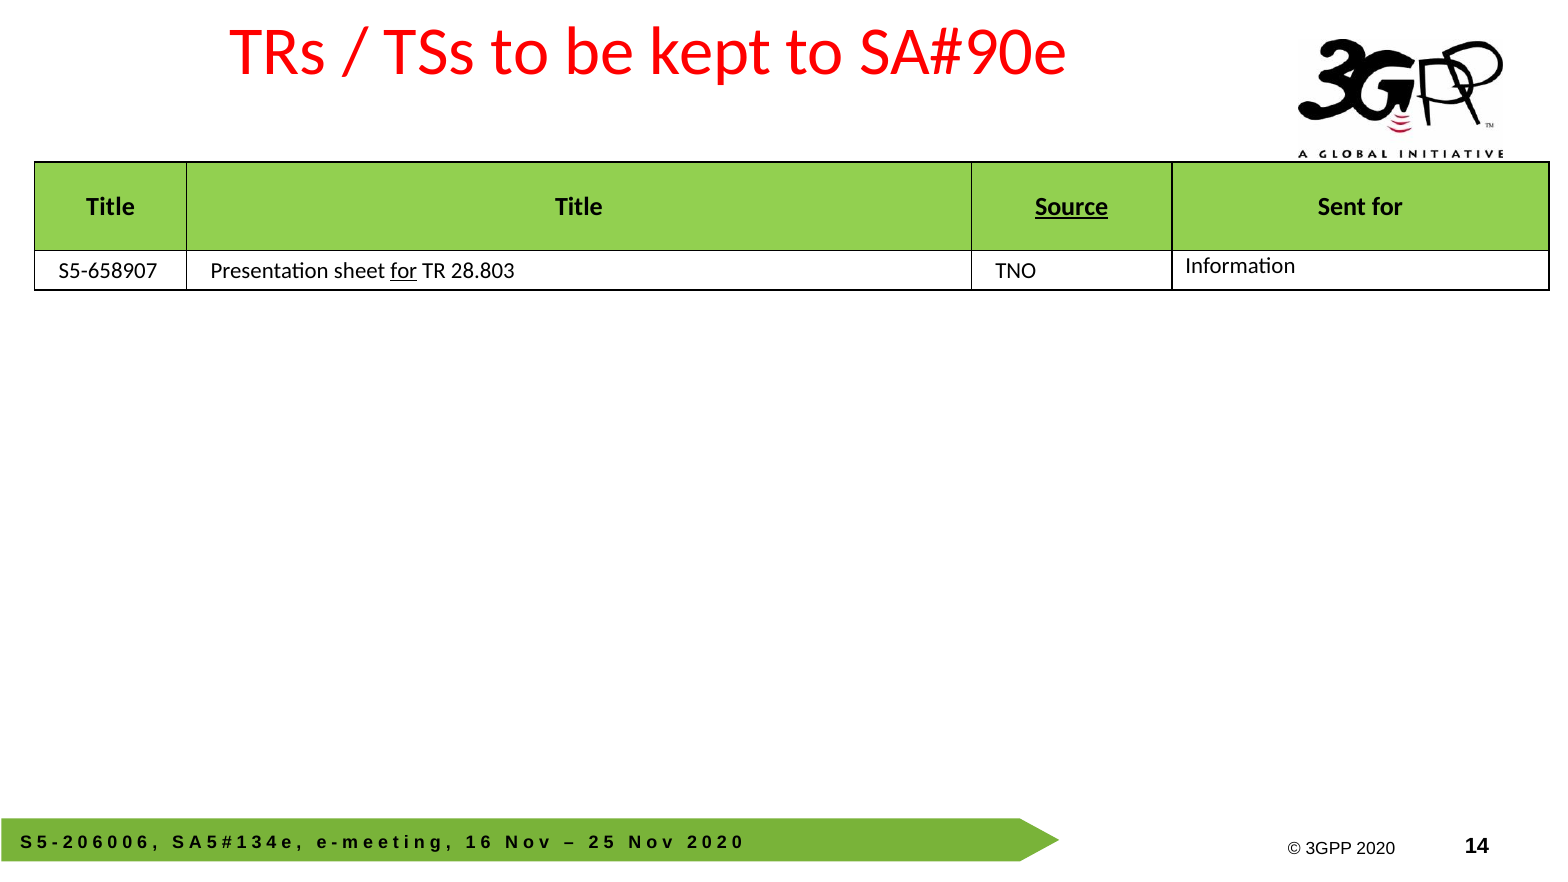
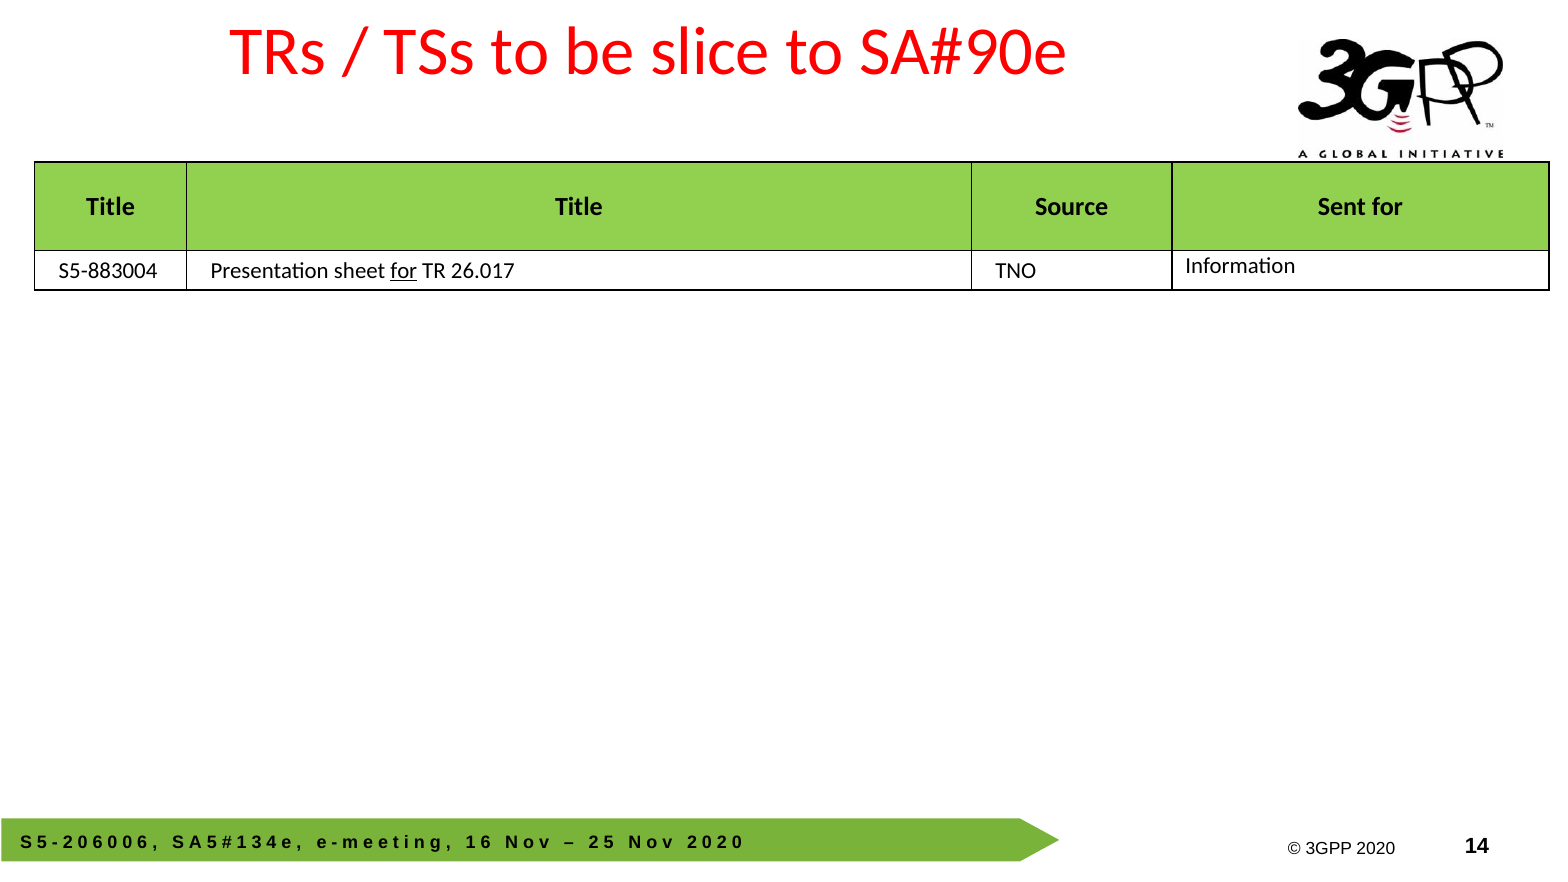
kept: kept -> slice (710, 52)
Source underline: present -> none (1072, 206)
S5-658907: S5-658907 -> S5-883004 (108, 270)
28.803: 28.803 -> 26.017 (483, 270)
